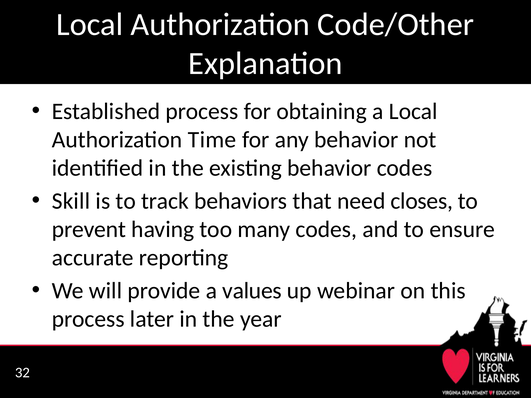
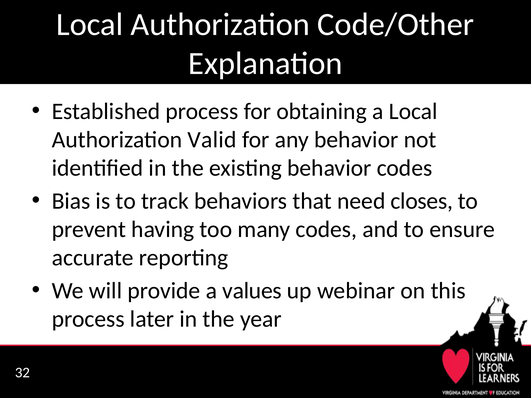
Time: Time -> Valid (212, 140)
Skill: Skill -> Bias (71, 201)
